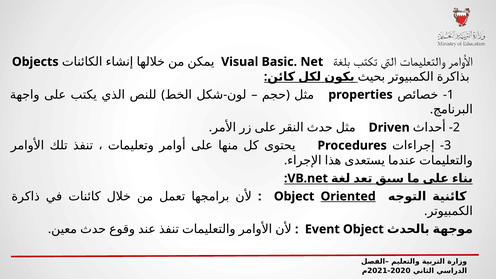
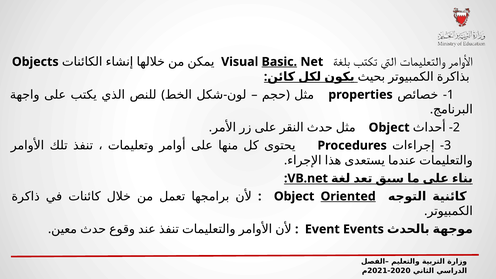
Basic underline: none -> present (279, 62)
Driven: Driven -> Object (389, 127)
Event Object: Object -> Events (363, 229)
